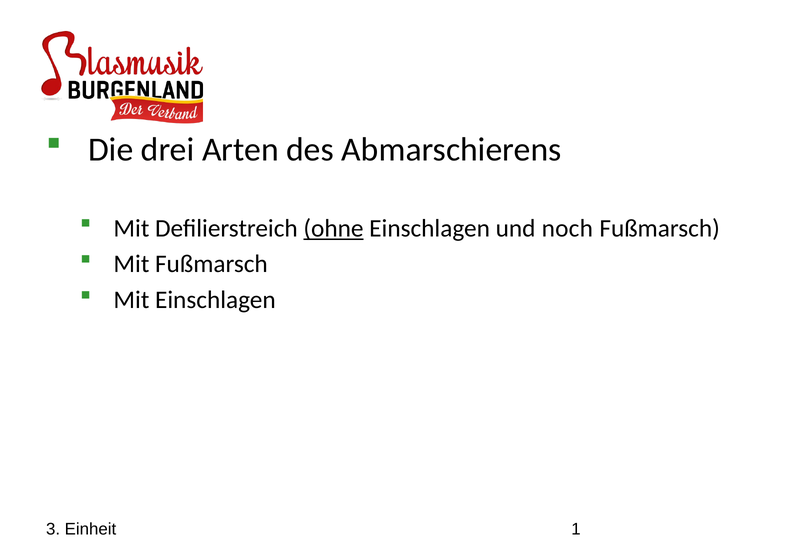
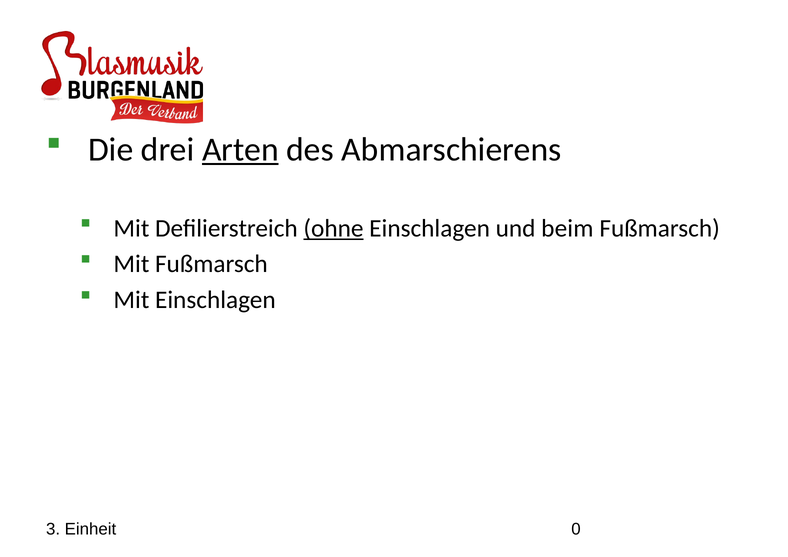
Arten underline: none -> present (240, 150)
noch: noch -> beim (567, 228)
1: 1 -> 0 (576, 530)
